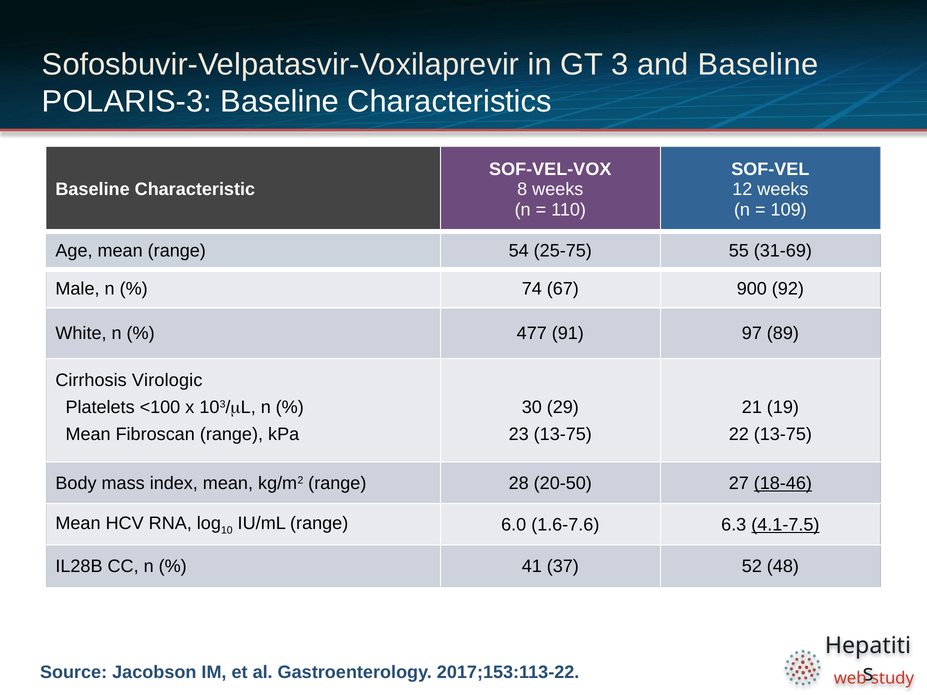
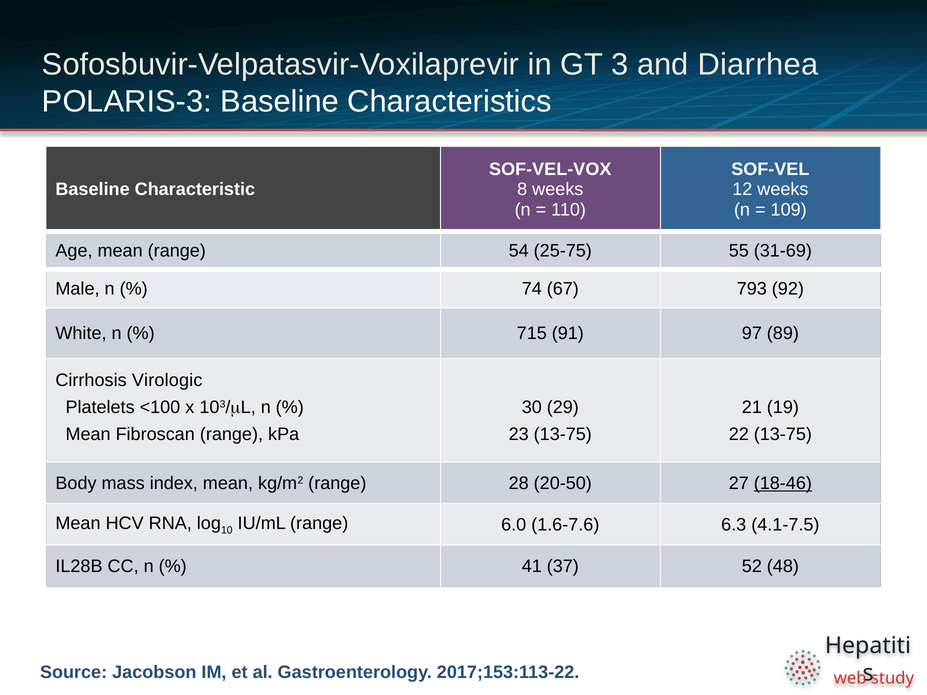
and Baseline: Baseline -> Diarrhea (758, 65)
900: 900 -> 793 (752, 289)
477: 477 -> 715 (532, 334)
4.1-7.5 underline: present -> none (785, 525)
